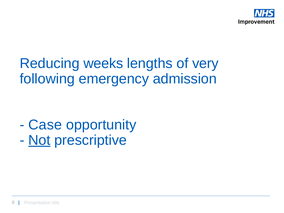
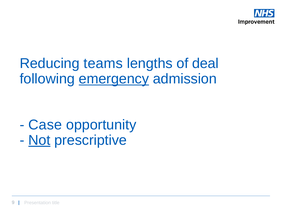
weeks: weeks -> teams (103, 64)
very: very -> deal (205, 64)
emergency underline: none -> present (114, 79)
